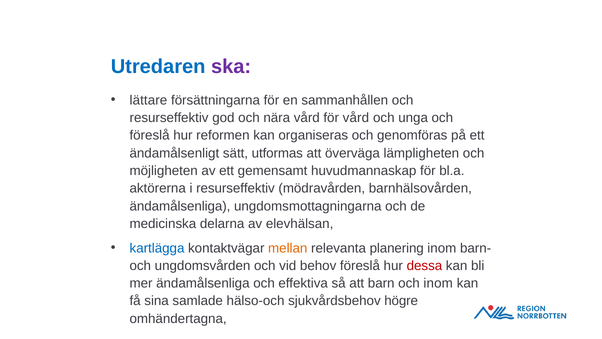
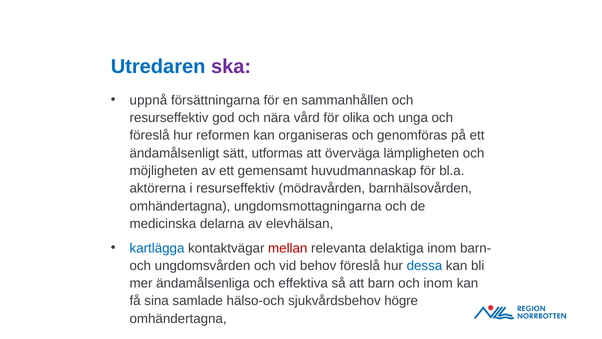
lättare: lättare -> uppnå (148, 100)
för vård: vård -> olika (356, 118)
ändamålsenliga: ändamålsenliga -> omhändertagna (180, 206)
mellan colour: orange -> red (288, 248)
planering: planering -> delaktiga (397, 248)
dessa colour: red -> blue (424, 265)
